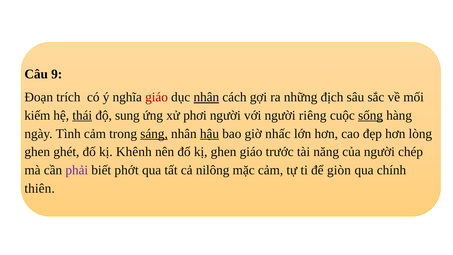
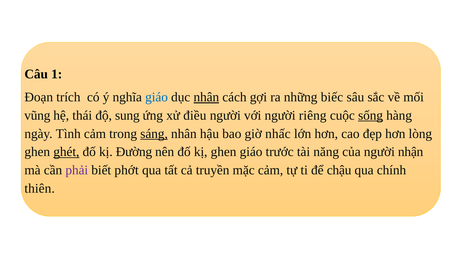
9: 9 -> 1 (57, 74)
giáo colour: red -> blue (157, 97)
địch: địch -> biếc (332, 97)
kiếm: kiếm -> vũng (37, 115)
thái underline: present -> none (82, 115)
phơi: phơi -> điều (195, 115)
hậu underline: present -> none (210, 134)
ghét underline: none -> present (66, 152)
Khênh: Khênh -> Đường (134, 152)
chép: chép -> nhận (411, 152)
nilông: nilông -> truyền (213, 170)
giòn: giòn -> chậu (339, 170)
